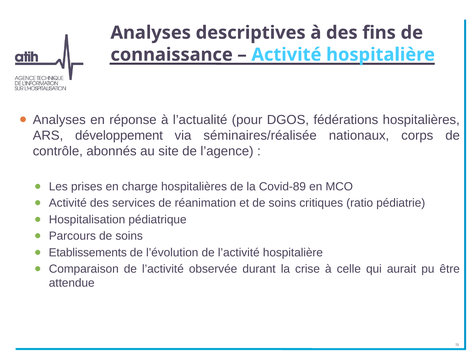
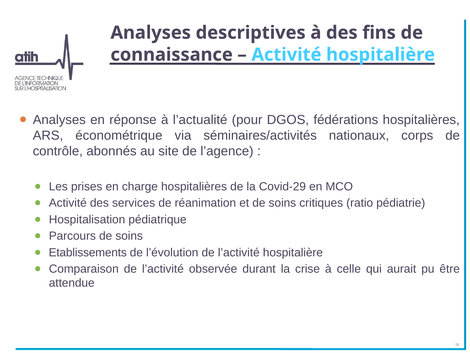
développement: développement -> économétrique (119, 135)
séminaires/réalisée: séminaires/réalisée -> séminaires/activités (260, 135)
Covid-89: Covid-89 -> Covid-29 (282, 186)
